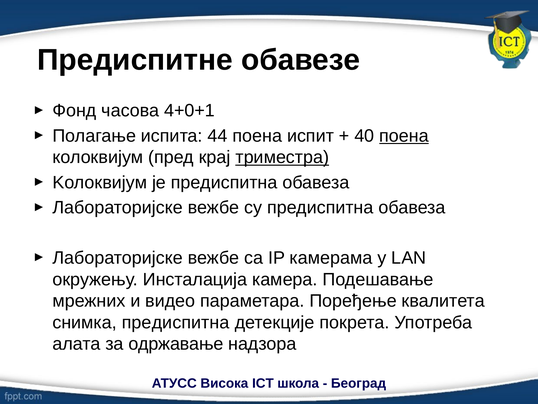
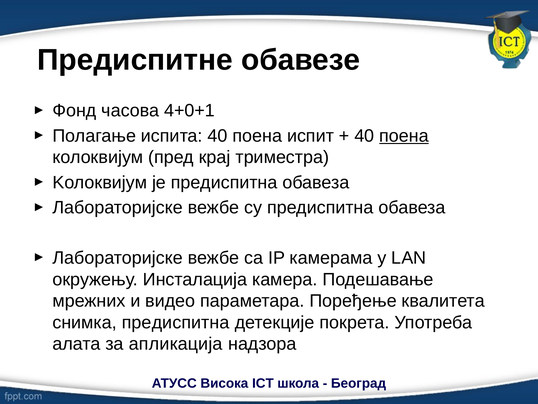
испита 44: 44 -> 40 (218, 136)
триместра underline: present -> none (282, 157)
одржавање: одржавање -> апликација (176, 344)
